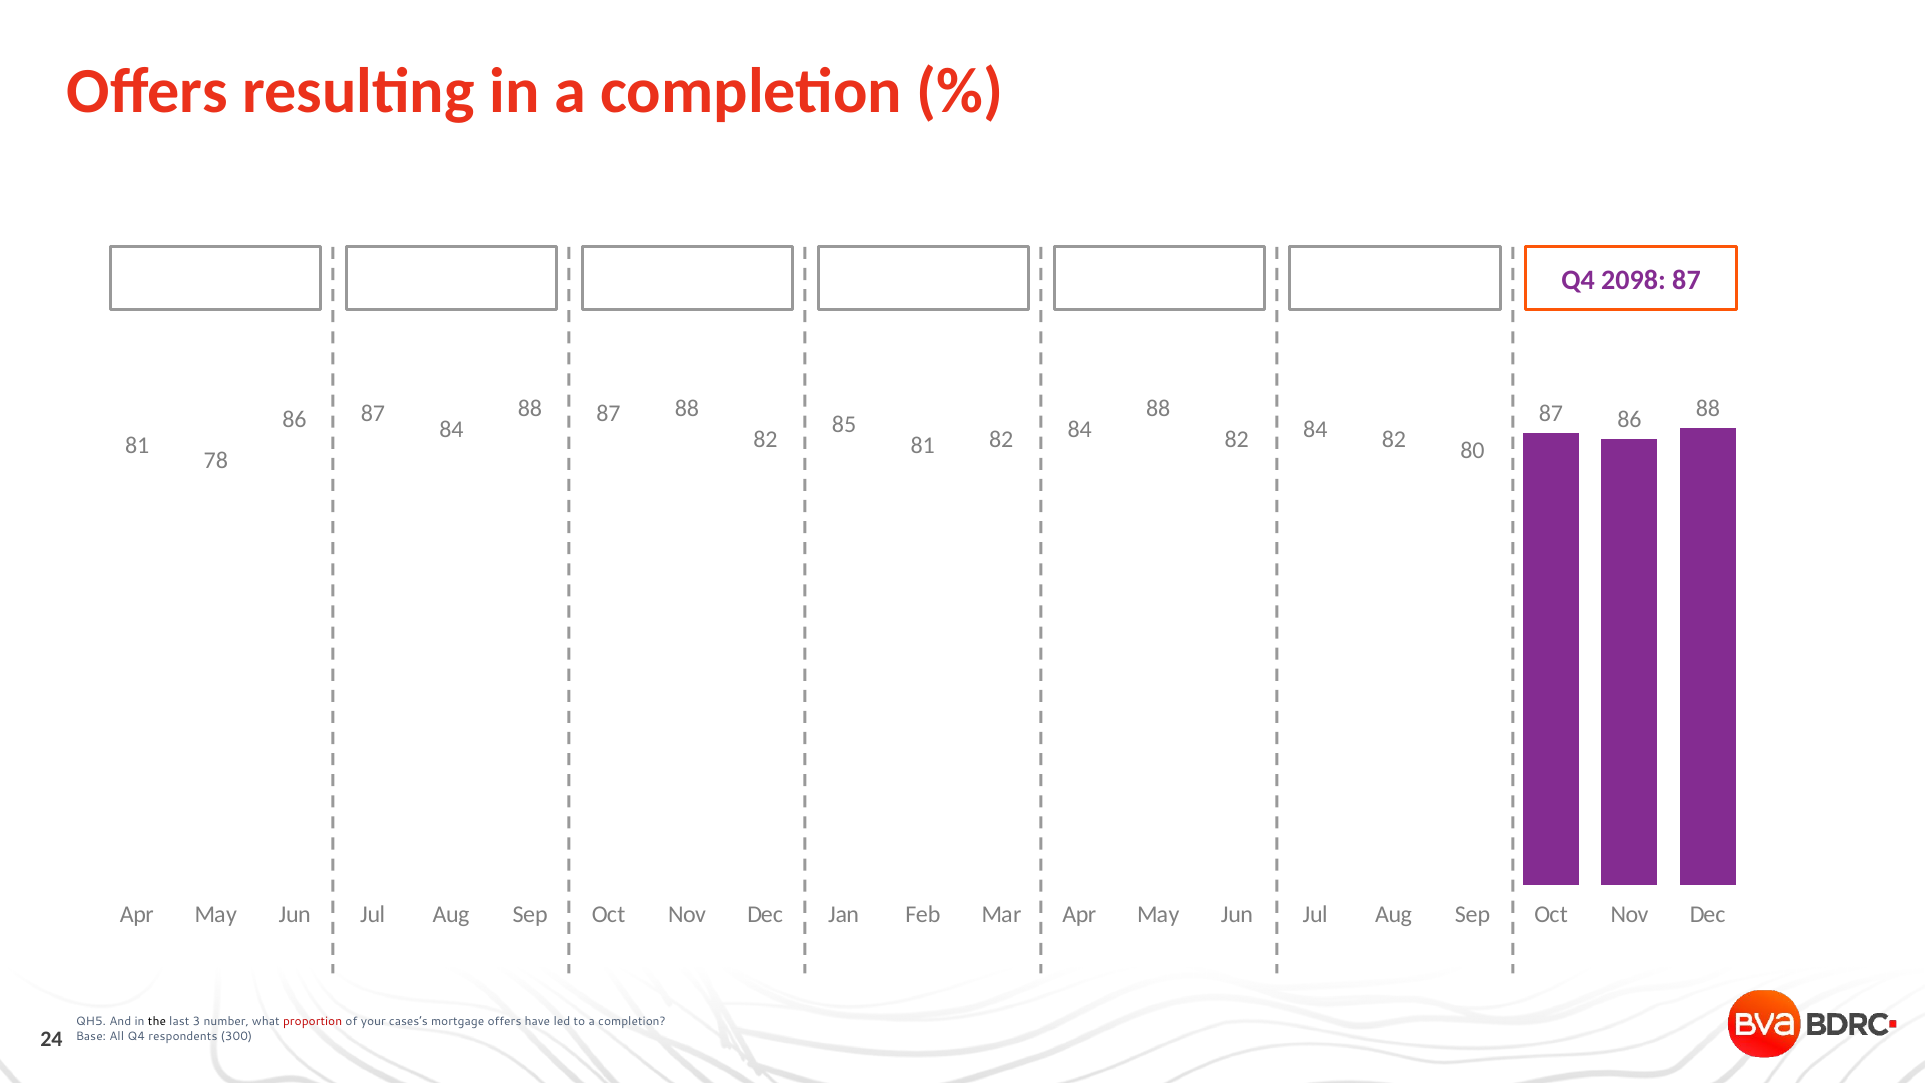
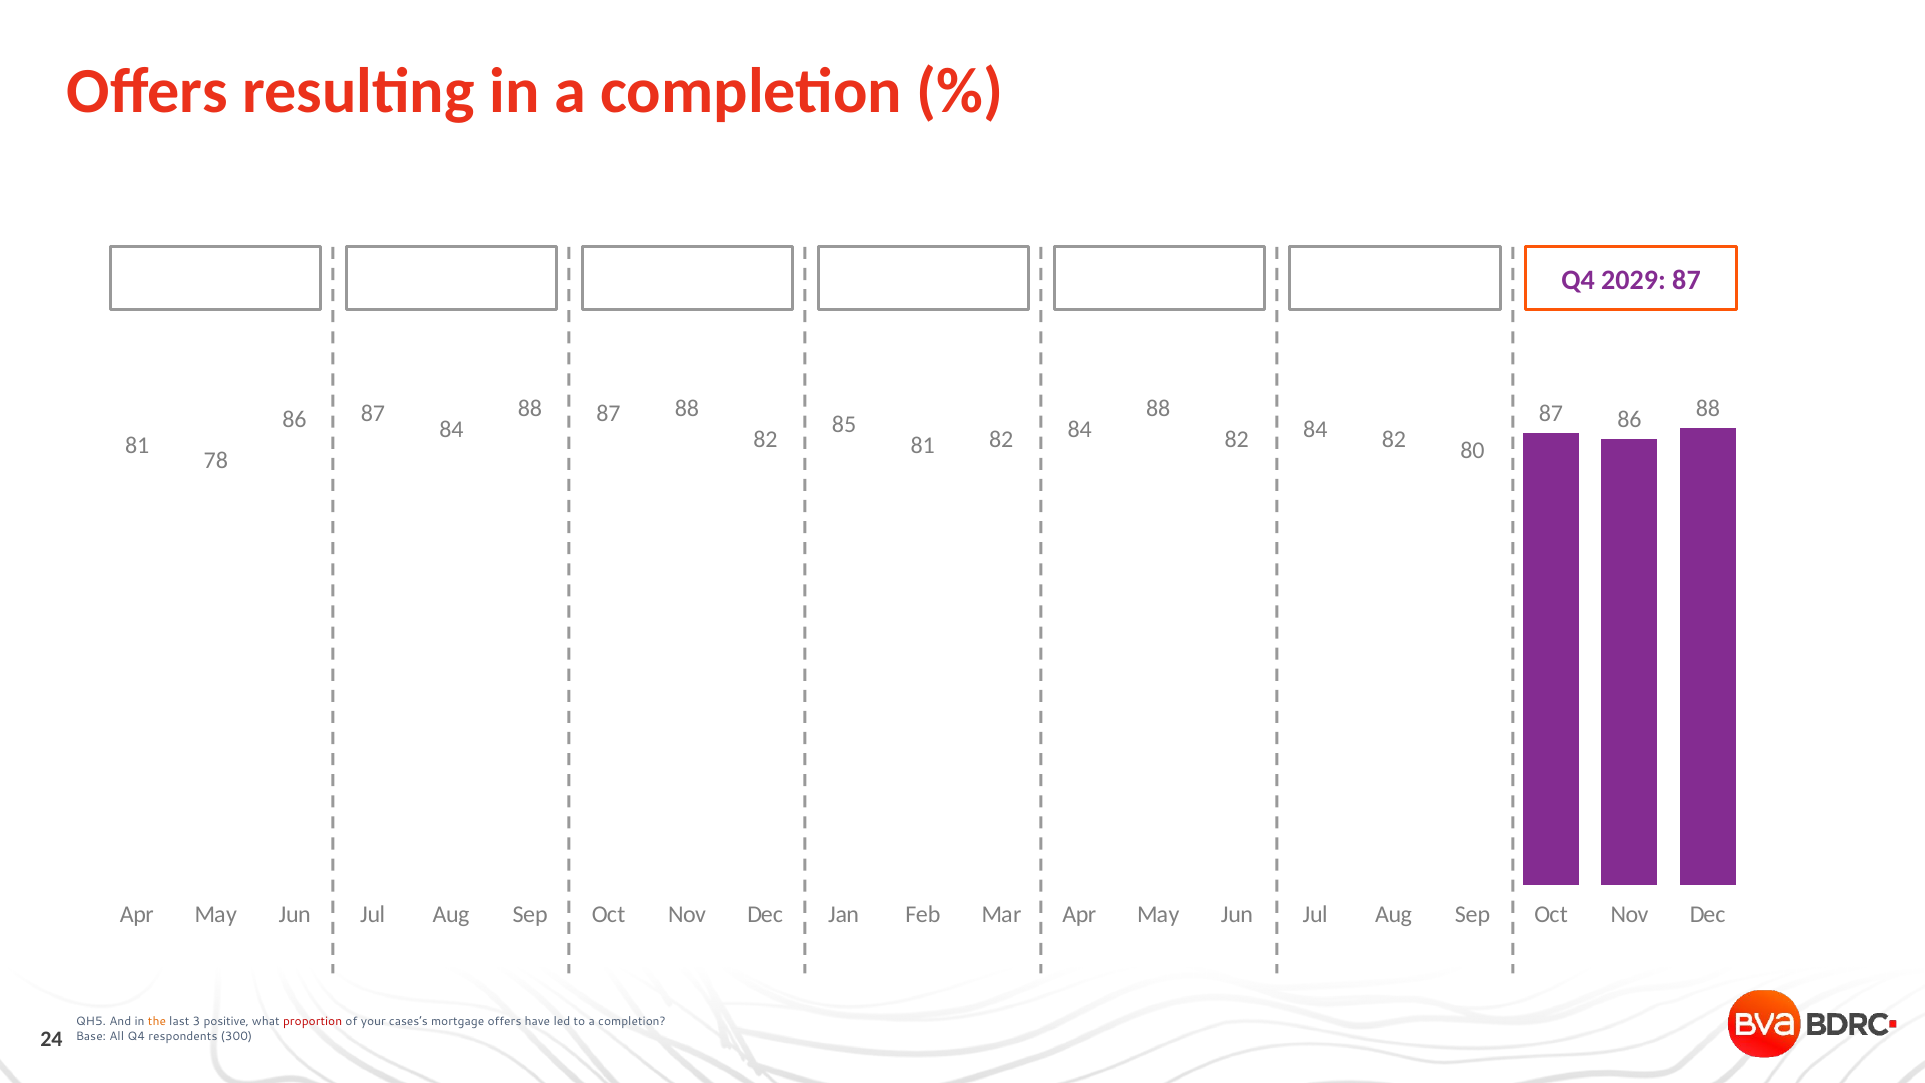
2098: 2098 -> 2029 (1634, 280)
the colour: black -> orange (157, 1022)
number: number -> positive (226, 1022)
